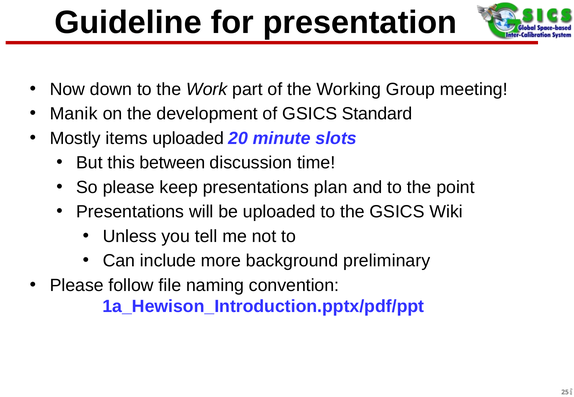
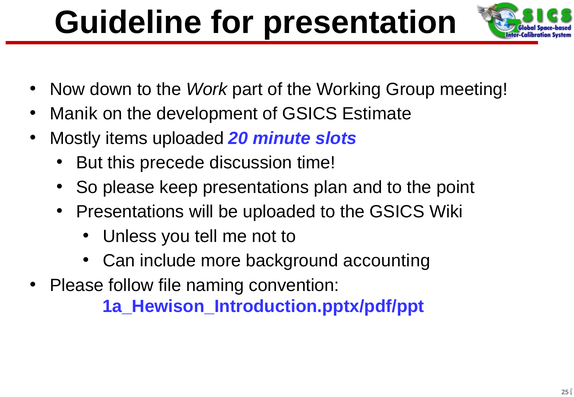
Standard: Standard -> Estimate (377, 114)
between: between -> precede (172, 163)
preliminary: preliminary -> accounting (387, 261)
